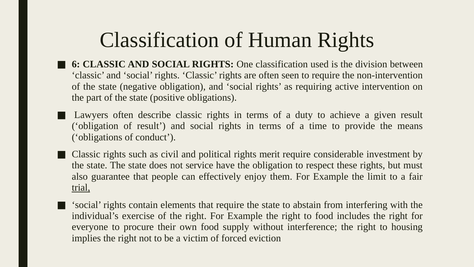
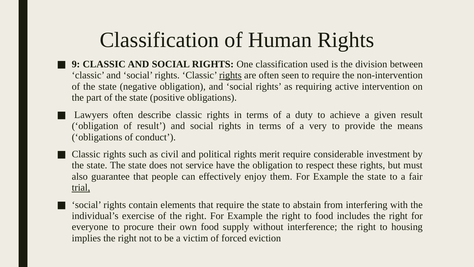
6: 6 -> 9 (76, 64)
rights underline: none -> present (230, 75)
time: time -> very (318, 126)
Example the limit: limit -> state (377, 176)
